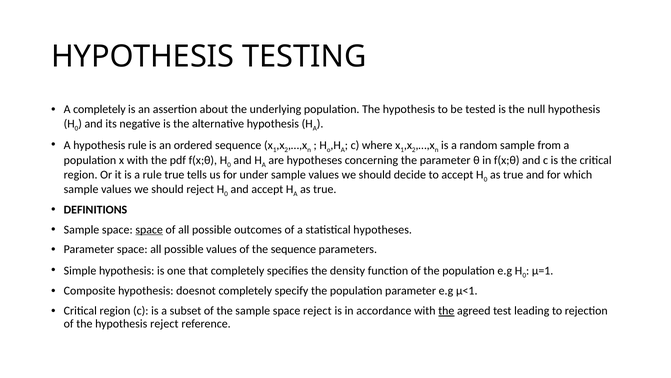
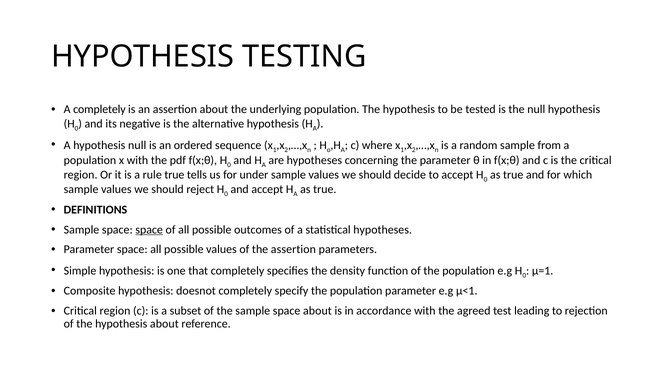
hypothesis rule: rule -> null (137, 145)
the sequence: sequence -> assertion (293, 249)
space reject: reject -> about (317, 310)
the underline: present -> none (446, 310)
hypothesis reject: reject -> about (164, 323)
